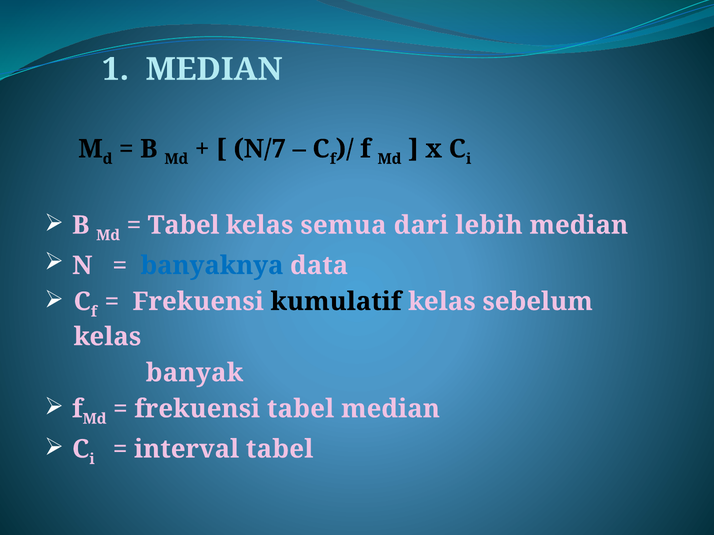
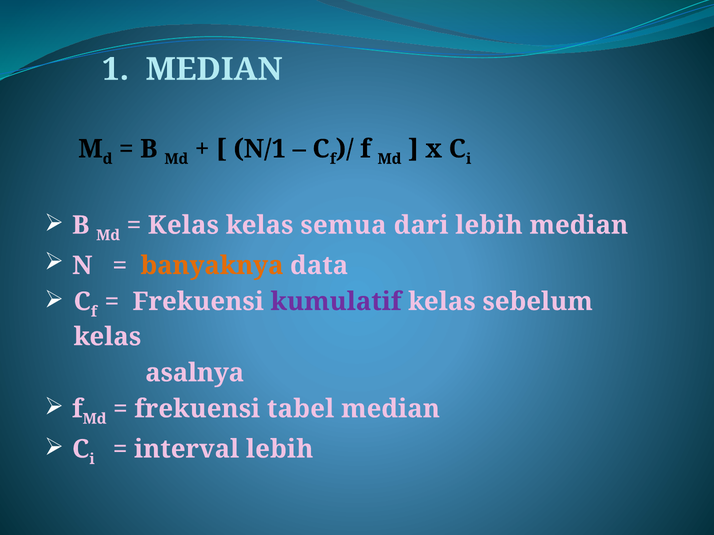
N/7: N/7 -> N/1 (260, 149)
Tabel: Tabel -> Kelas (183, 225)
banyaknya colour: blue -> orange (212, 266)
kumulatif colour: black -> purple (336, 302)
banyak: banyak -> asalnya (195, 373)
interval tabel: tabel -> lebih (280, 450)
